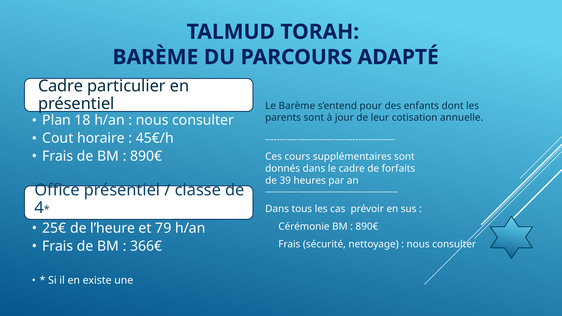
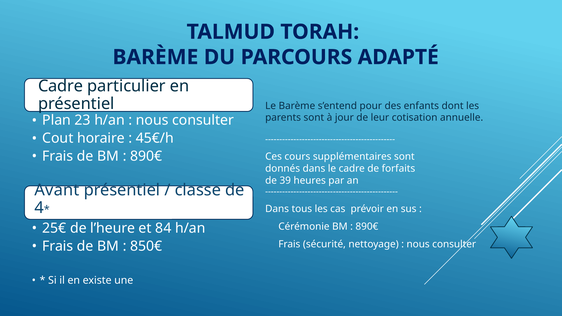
18: 18 -> 23 (83, 120)
Office: Office -> Avant (57, 190)
79: 79 -> 84 (163, 228)
366€: 366€ -> 850€ (146, 246)
